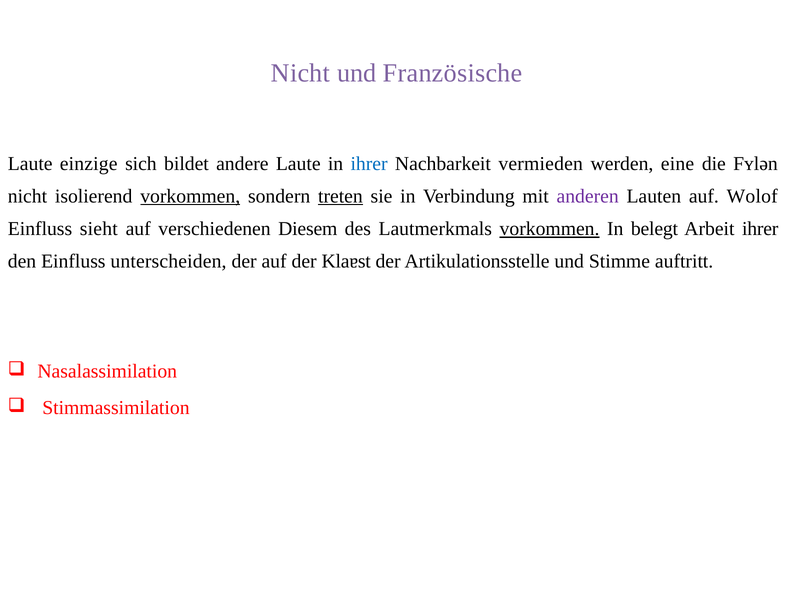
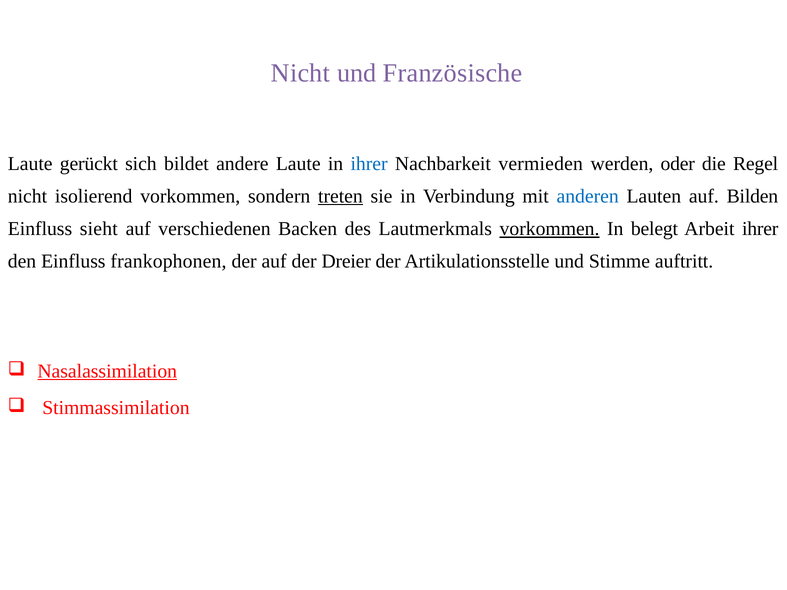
einzige: einzige -> gerückt (89, 164)
eine: eine -> oder (678, 164)
Fʏlәn: Fʏlәn -> Regel (756, 164)
vorkommen underline: present -> none (190, 196)
anderen colour: purple -> blue (588, 196)
Wolof: Wolof -> Bilden (752, 196)
Diesem: Diesem -> Backen (308, 229)
unterscheiden: unterscheiden -> frankophonen (168, 262)
Klaɐst: Klaɐst -> Dreier (346, 262)
Nasalassimilation underline: none -> present (107, 371)
